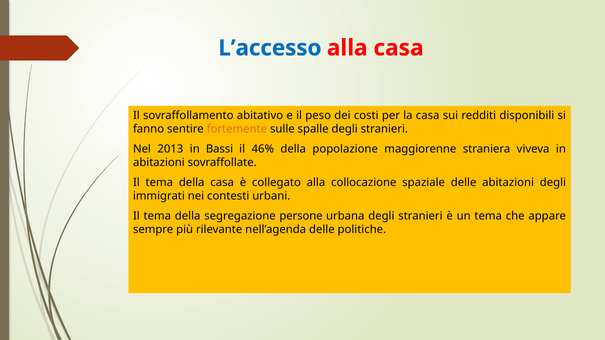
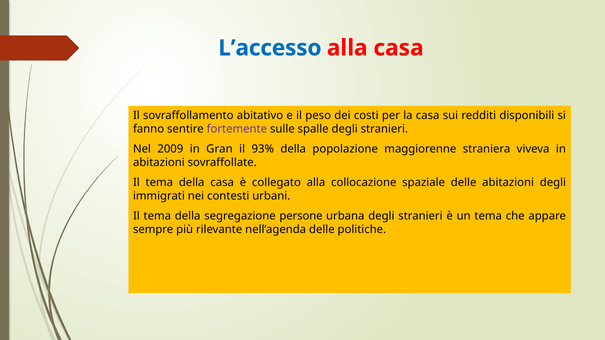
fortemente colour: orange -> purple (237, 129)
2013: 2013 -> 2009 (170, 149)
Bassi: Bassi -> Gran (219, 149)
46%: 46% -> 93% (263, 149)
